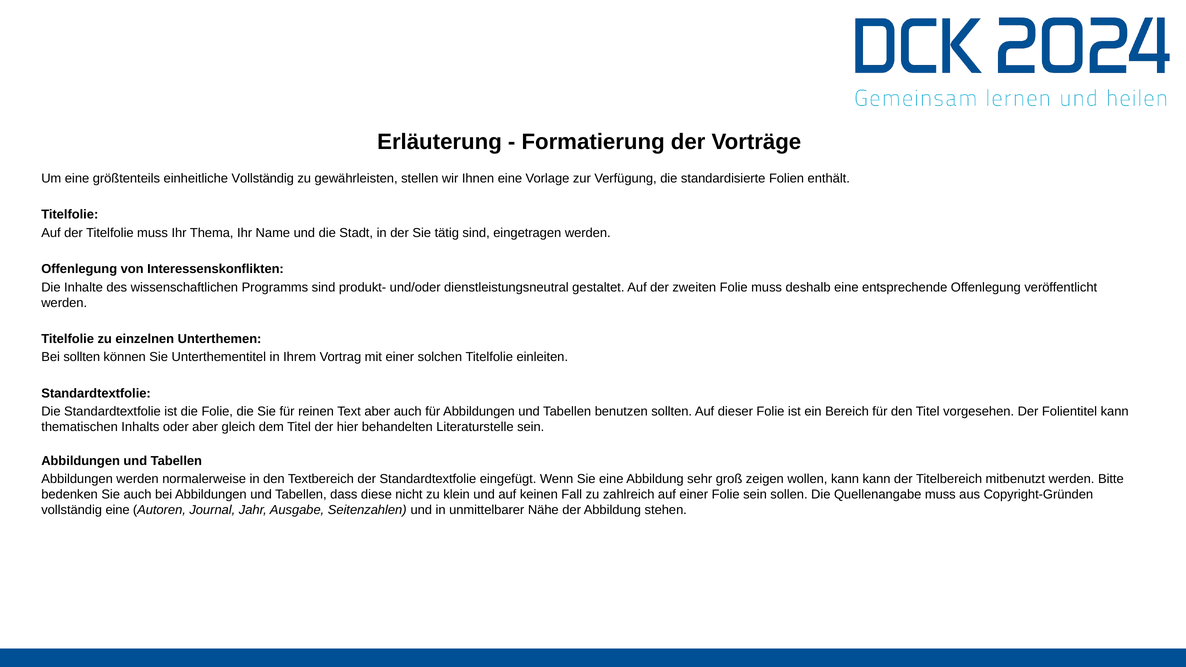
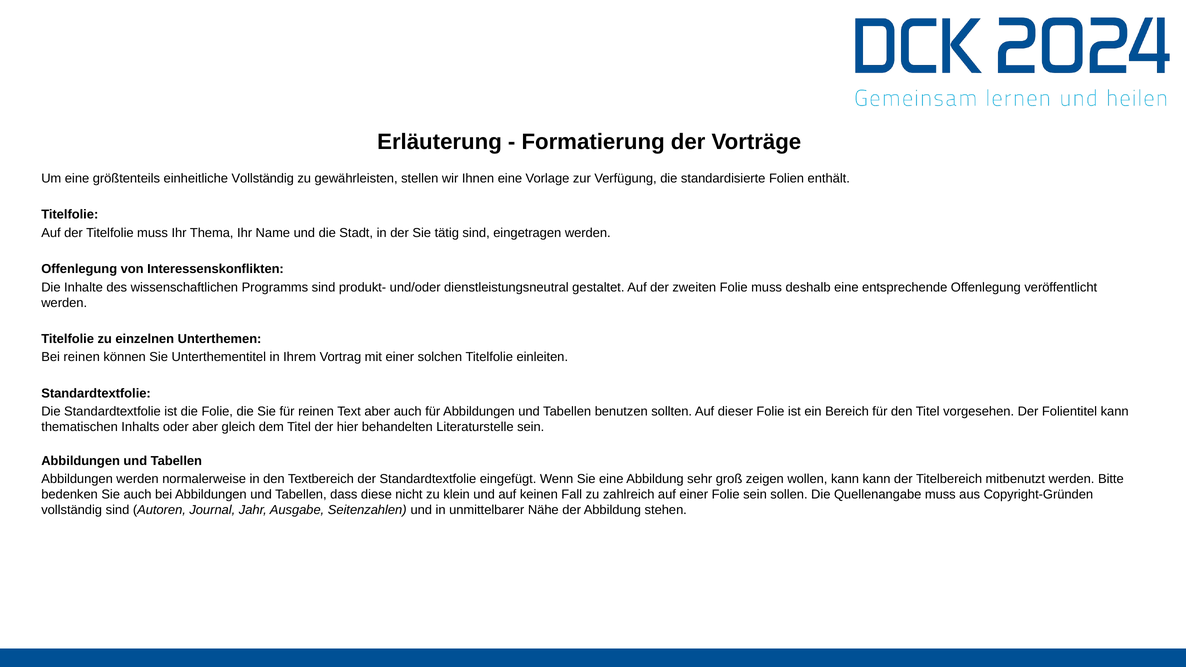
Bei sollten: sollten -> reinen (82, 357)
vollständig eine: eine -> sind (118, 510)
